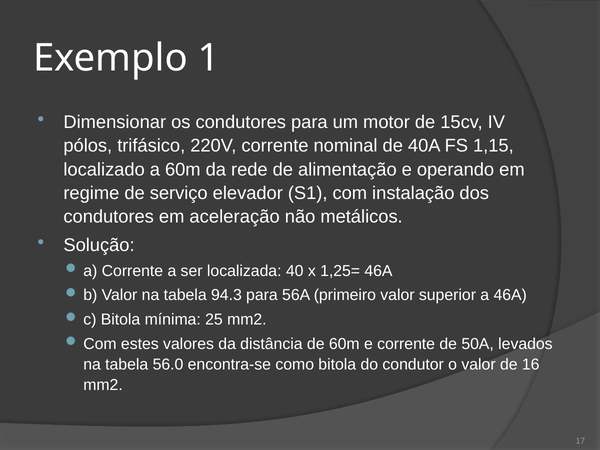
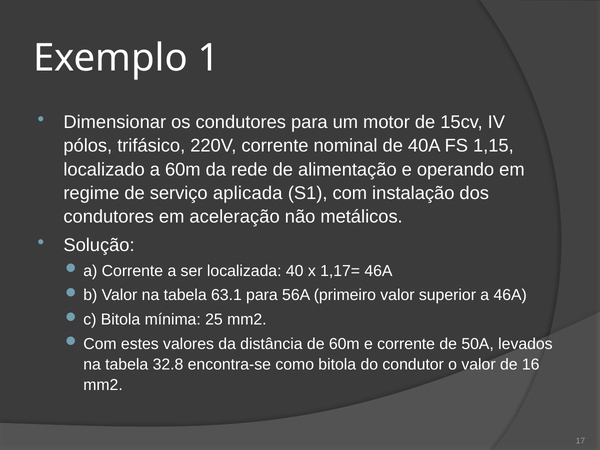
elevador: elevador -> aplicada (248, 193)
1,25=: 1,25= -> 1,17= (340, 271)
94.3: 94.3 -> 63.1 (226, 295)
56.0: 56.0 -> 32.8 (168, 365)
